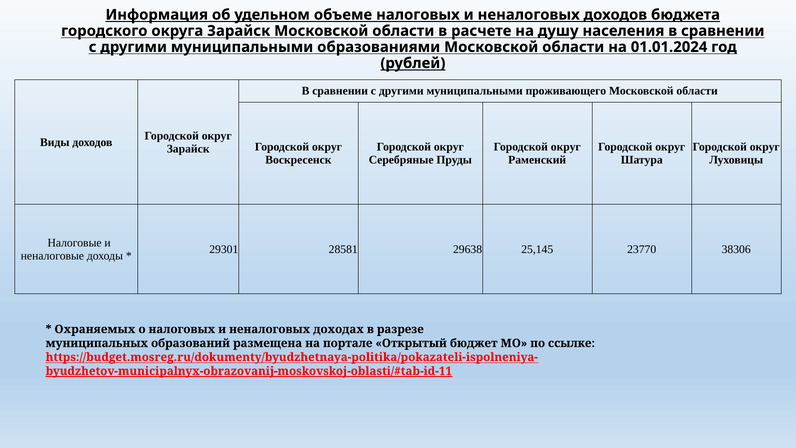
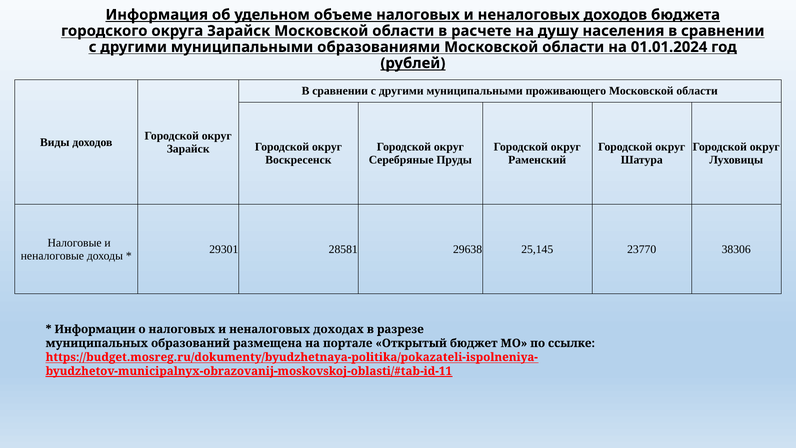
Охраняемых: Охраняемых -> Информации (95, 329)
